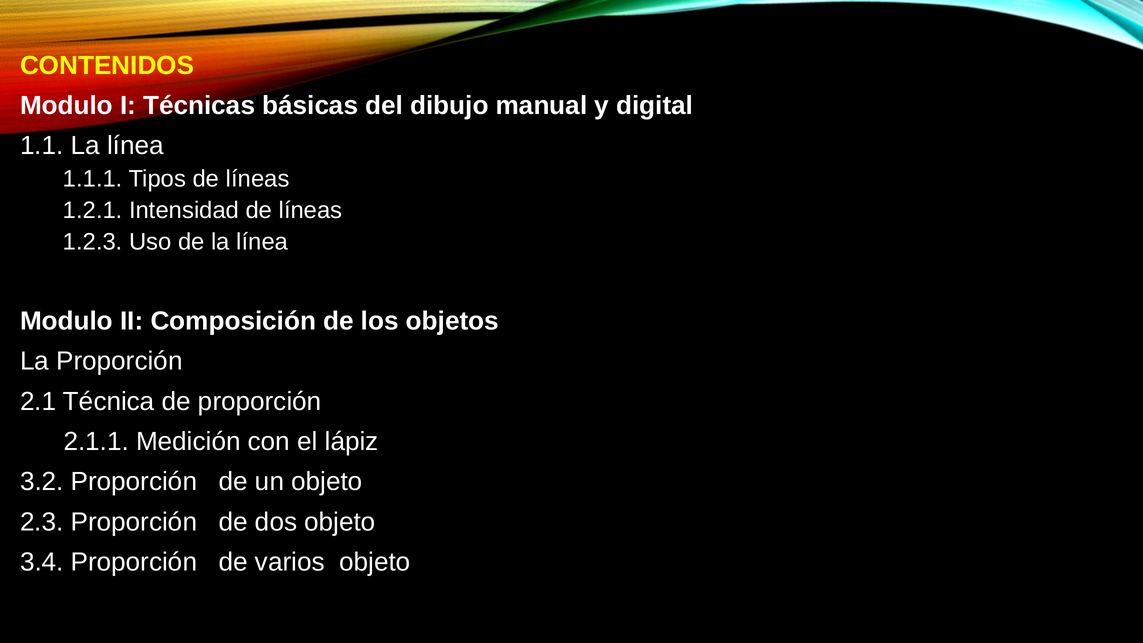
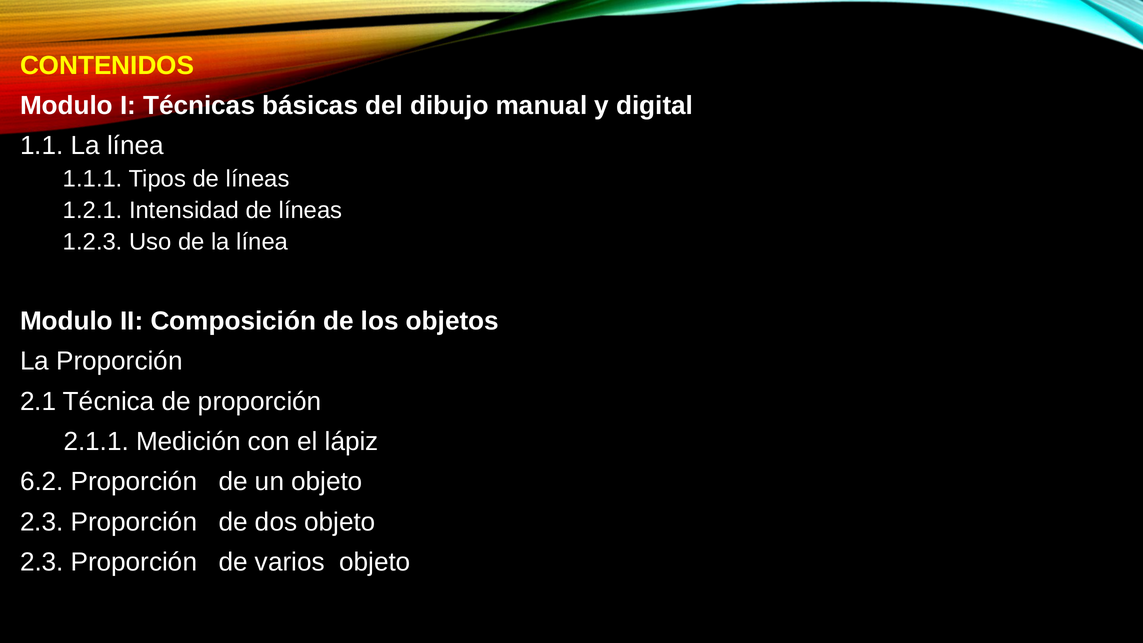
3.2: 3.2 -> 6.2 (42, 482)
3.4: 3.4 -> 2.3 (42, 562)
